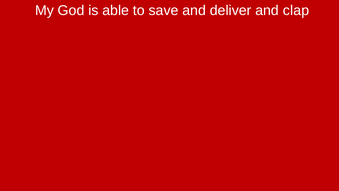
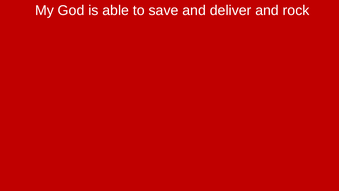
clap: clap -> rock (296, 11)
